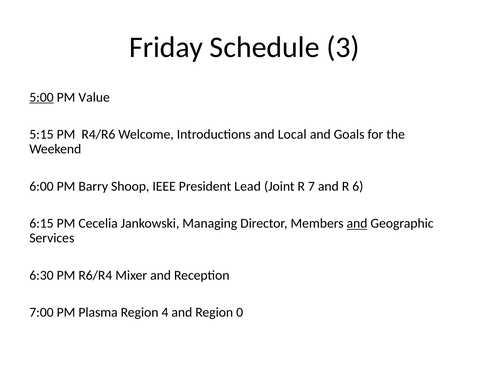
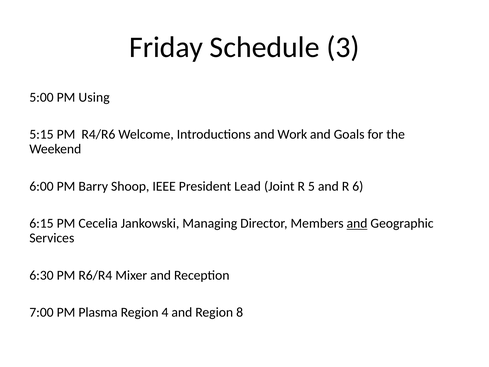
5:00 underline: present -> none (41, 97)
Value: Value -> Using (94, 97)
Local: Local -> Work (292, 134)
7: 7 -> 5 (311, 186)
0: 0 -> 8 (240, 312)
